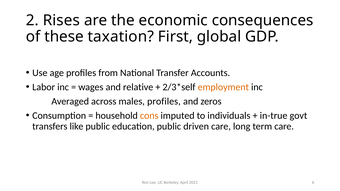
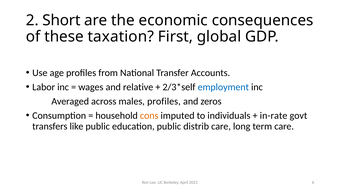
Rises: Rises -> Short (62, 20)
employment colour: orange -> blue (223, 87)
in-true: in-true -> in-rate (274, 116)
driven: driven -> distrib (196, 126)
